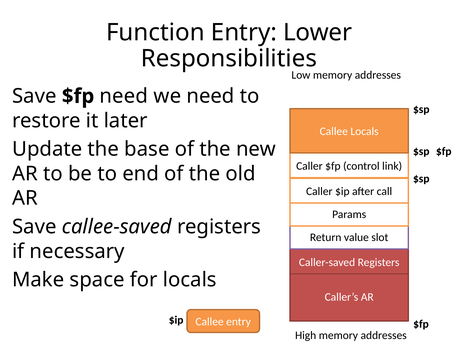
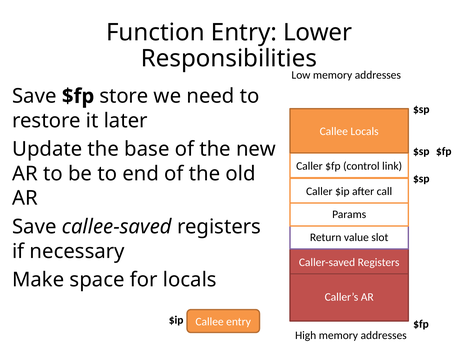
$fp need: need -> store (124, 96)
